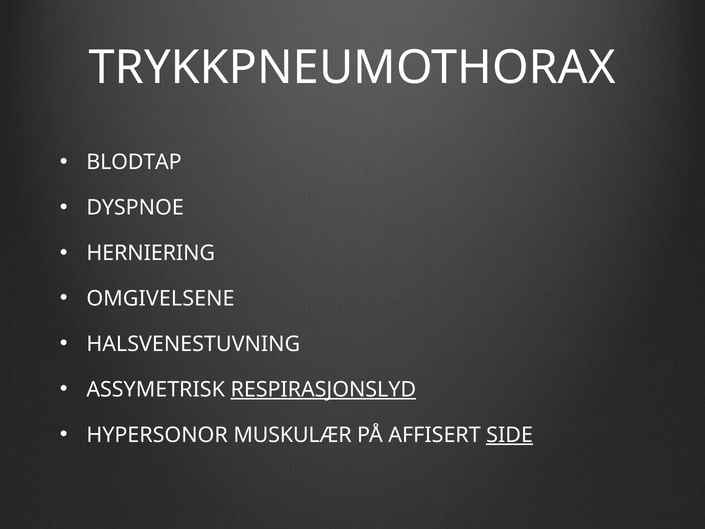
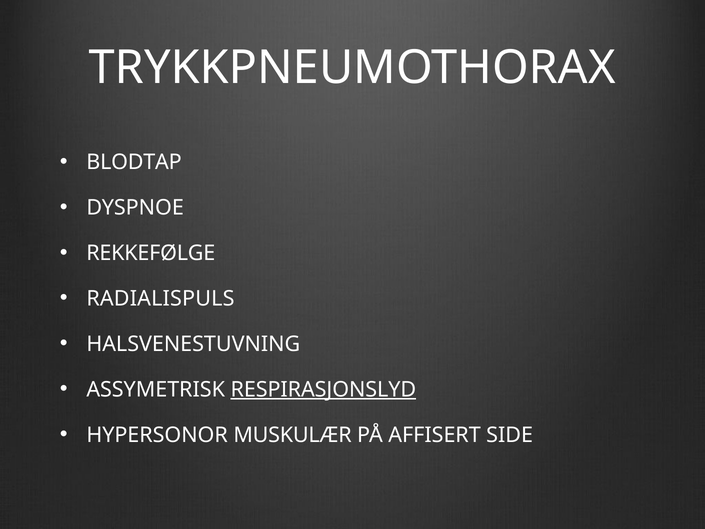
HERNIERING: HERNIERING -> REKKEFØLGE (151, 253)
OMGIVELSENE: OMGIVELSENE -> RADIALISPULS (160, 298)
SIDE underline: present -> none (510, 435)
